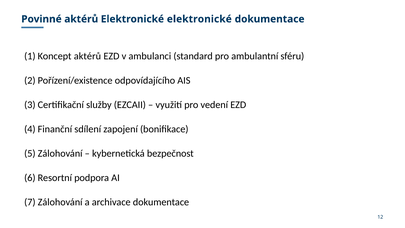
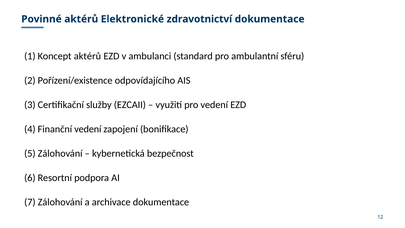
Elektronické elektronické: elektronické -> zdravotnictví (199, 19)
Finanční sdílení: sdílení -> vedení (88, 129)
